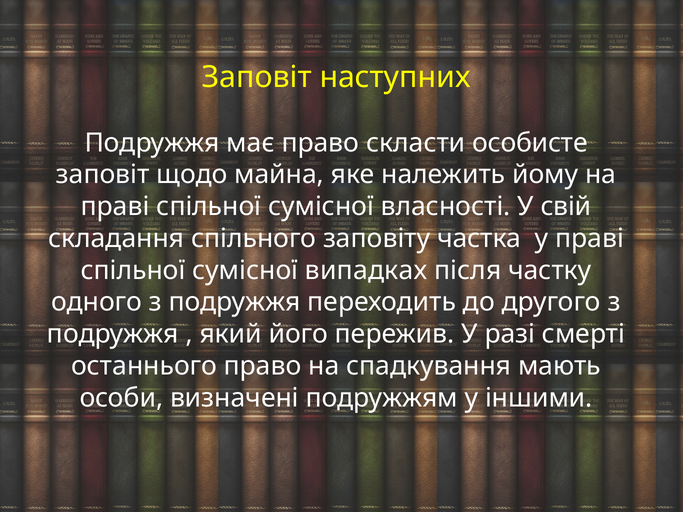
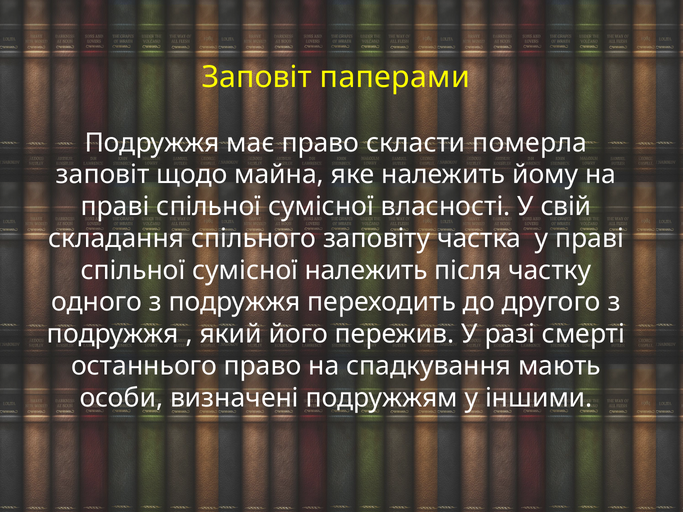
наступних: наступних -> паперами (395, 77)
особисте: особисте -> померла (530, 143)
сумісної випадках: випадках -> належить (366, 270)
